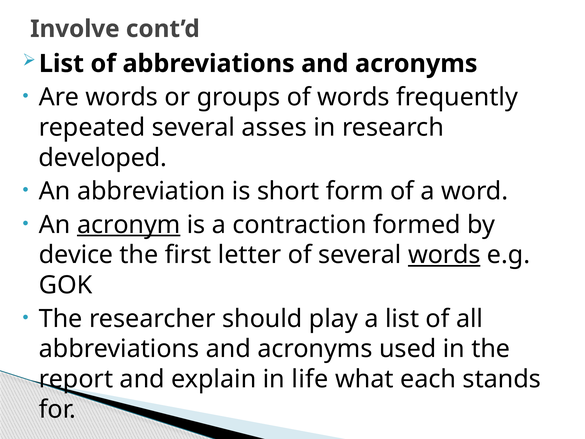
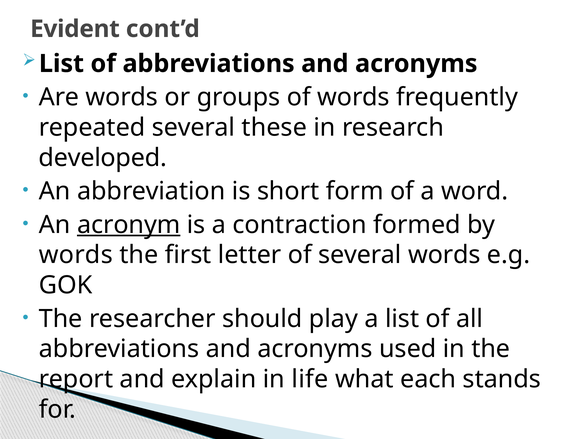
Involve: Involve -> Evident (75, 29)
asses: asses -> these (274, 127)
device: device -> words (76, 255)
words underline: present -> none (444, 255)
